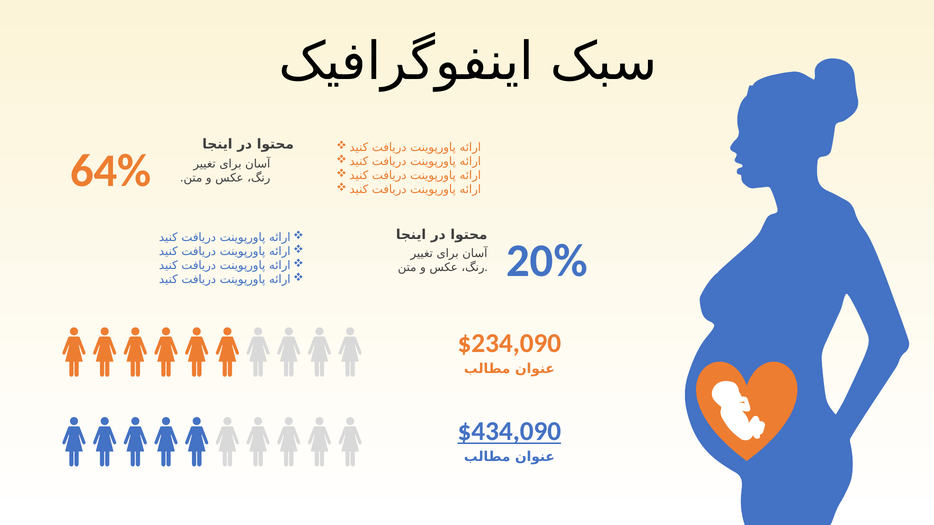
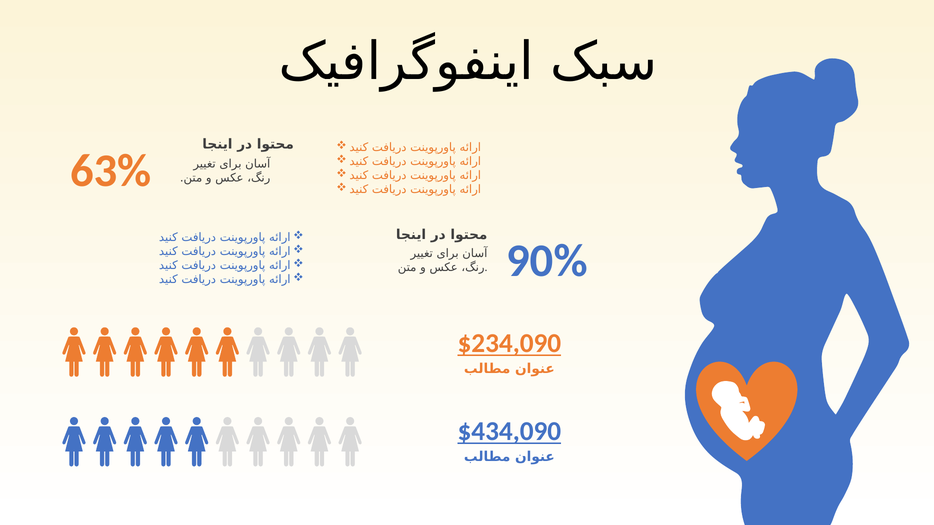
64%: 64% -> 63% (111, 171)
20%: 20% -> 90% (547, 261)
$234,090 underline: none -> present (509, 344)
